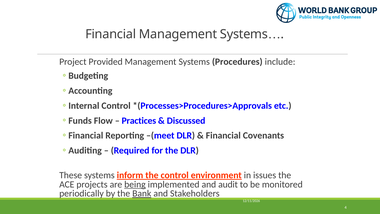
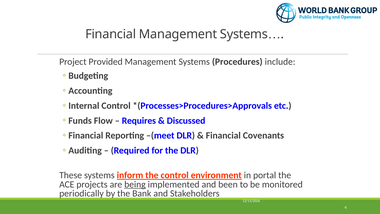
Practices: Practices -> Requires (139, 120)
issues: issues -> portal (265, 175)
audit: audit -> been (228, 184)
Bank underline: present -> none (142, 193)
